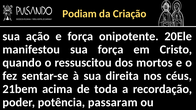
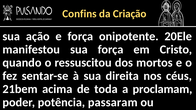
Podiam: Podiam -> Confins (80, 14)
recordação: recordação -> proclamam (162, 89)
